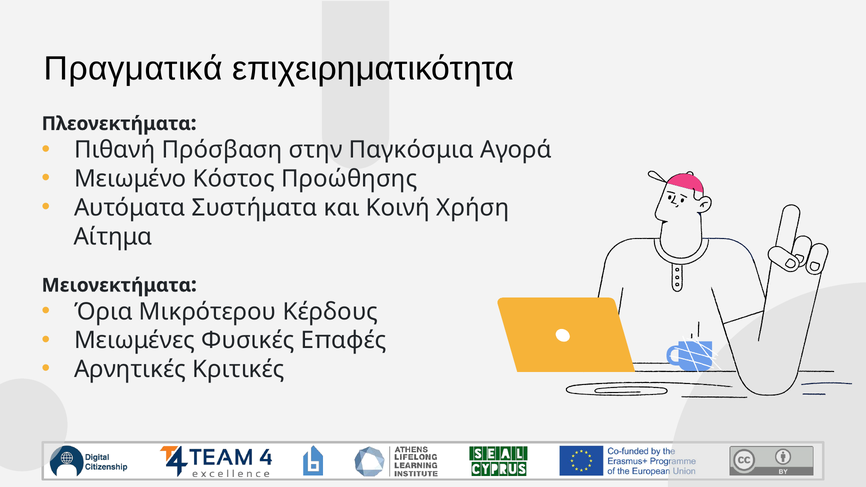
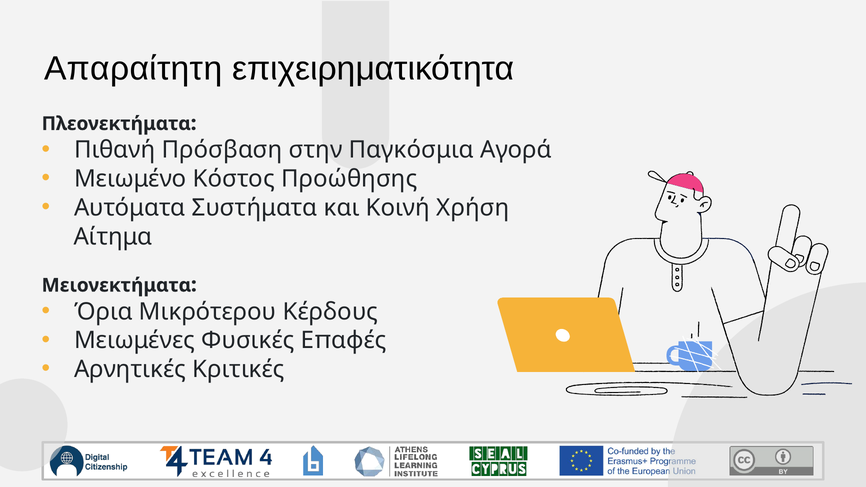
Πραγματικά: Πραγματικά -> Απαραίτητη (133, 69)
